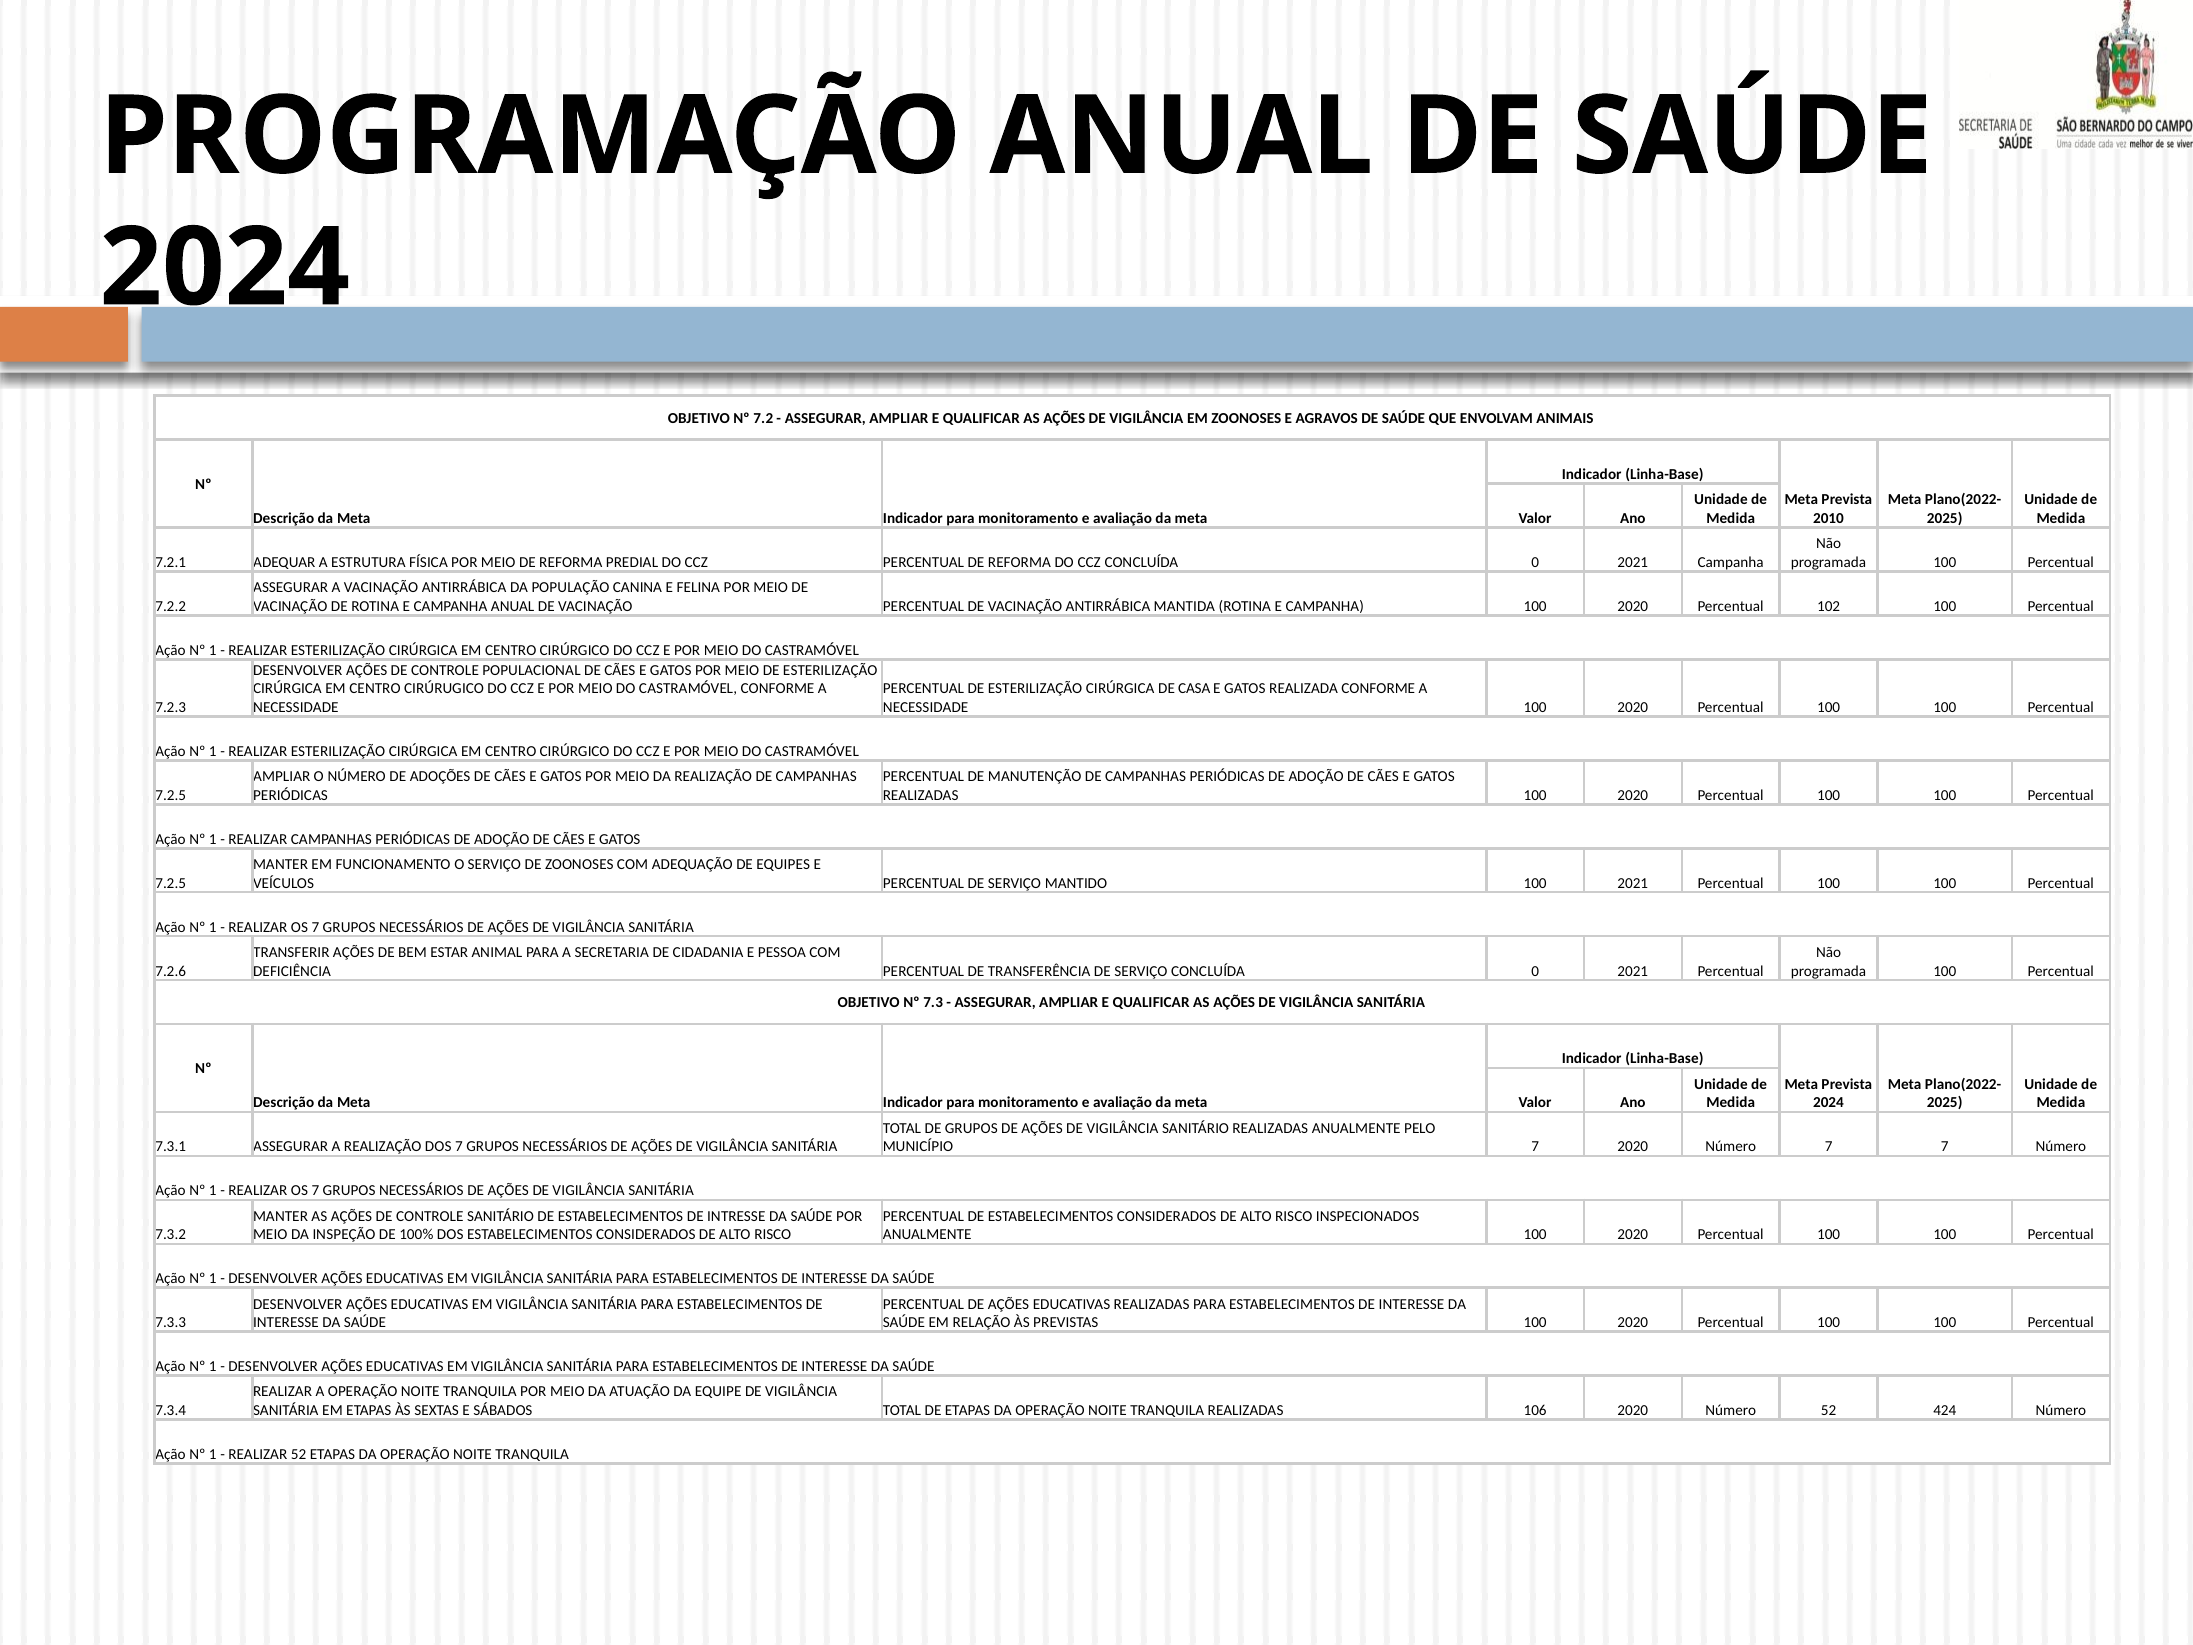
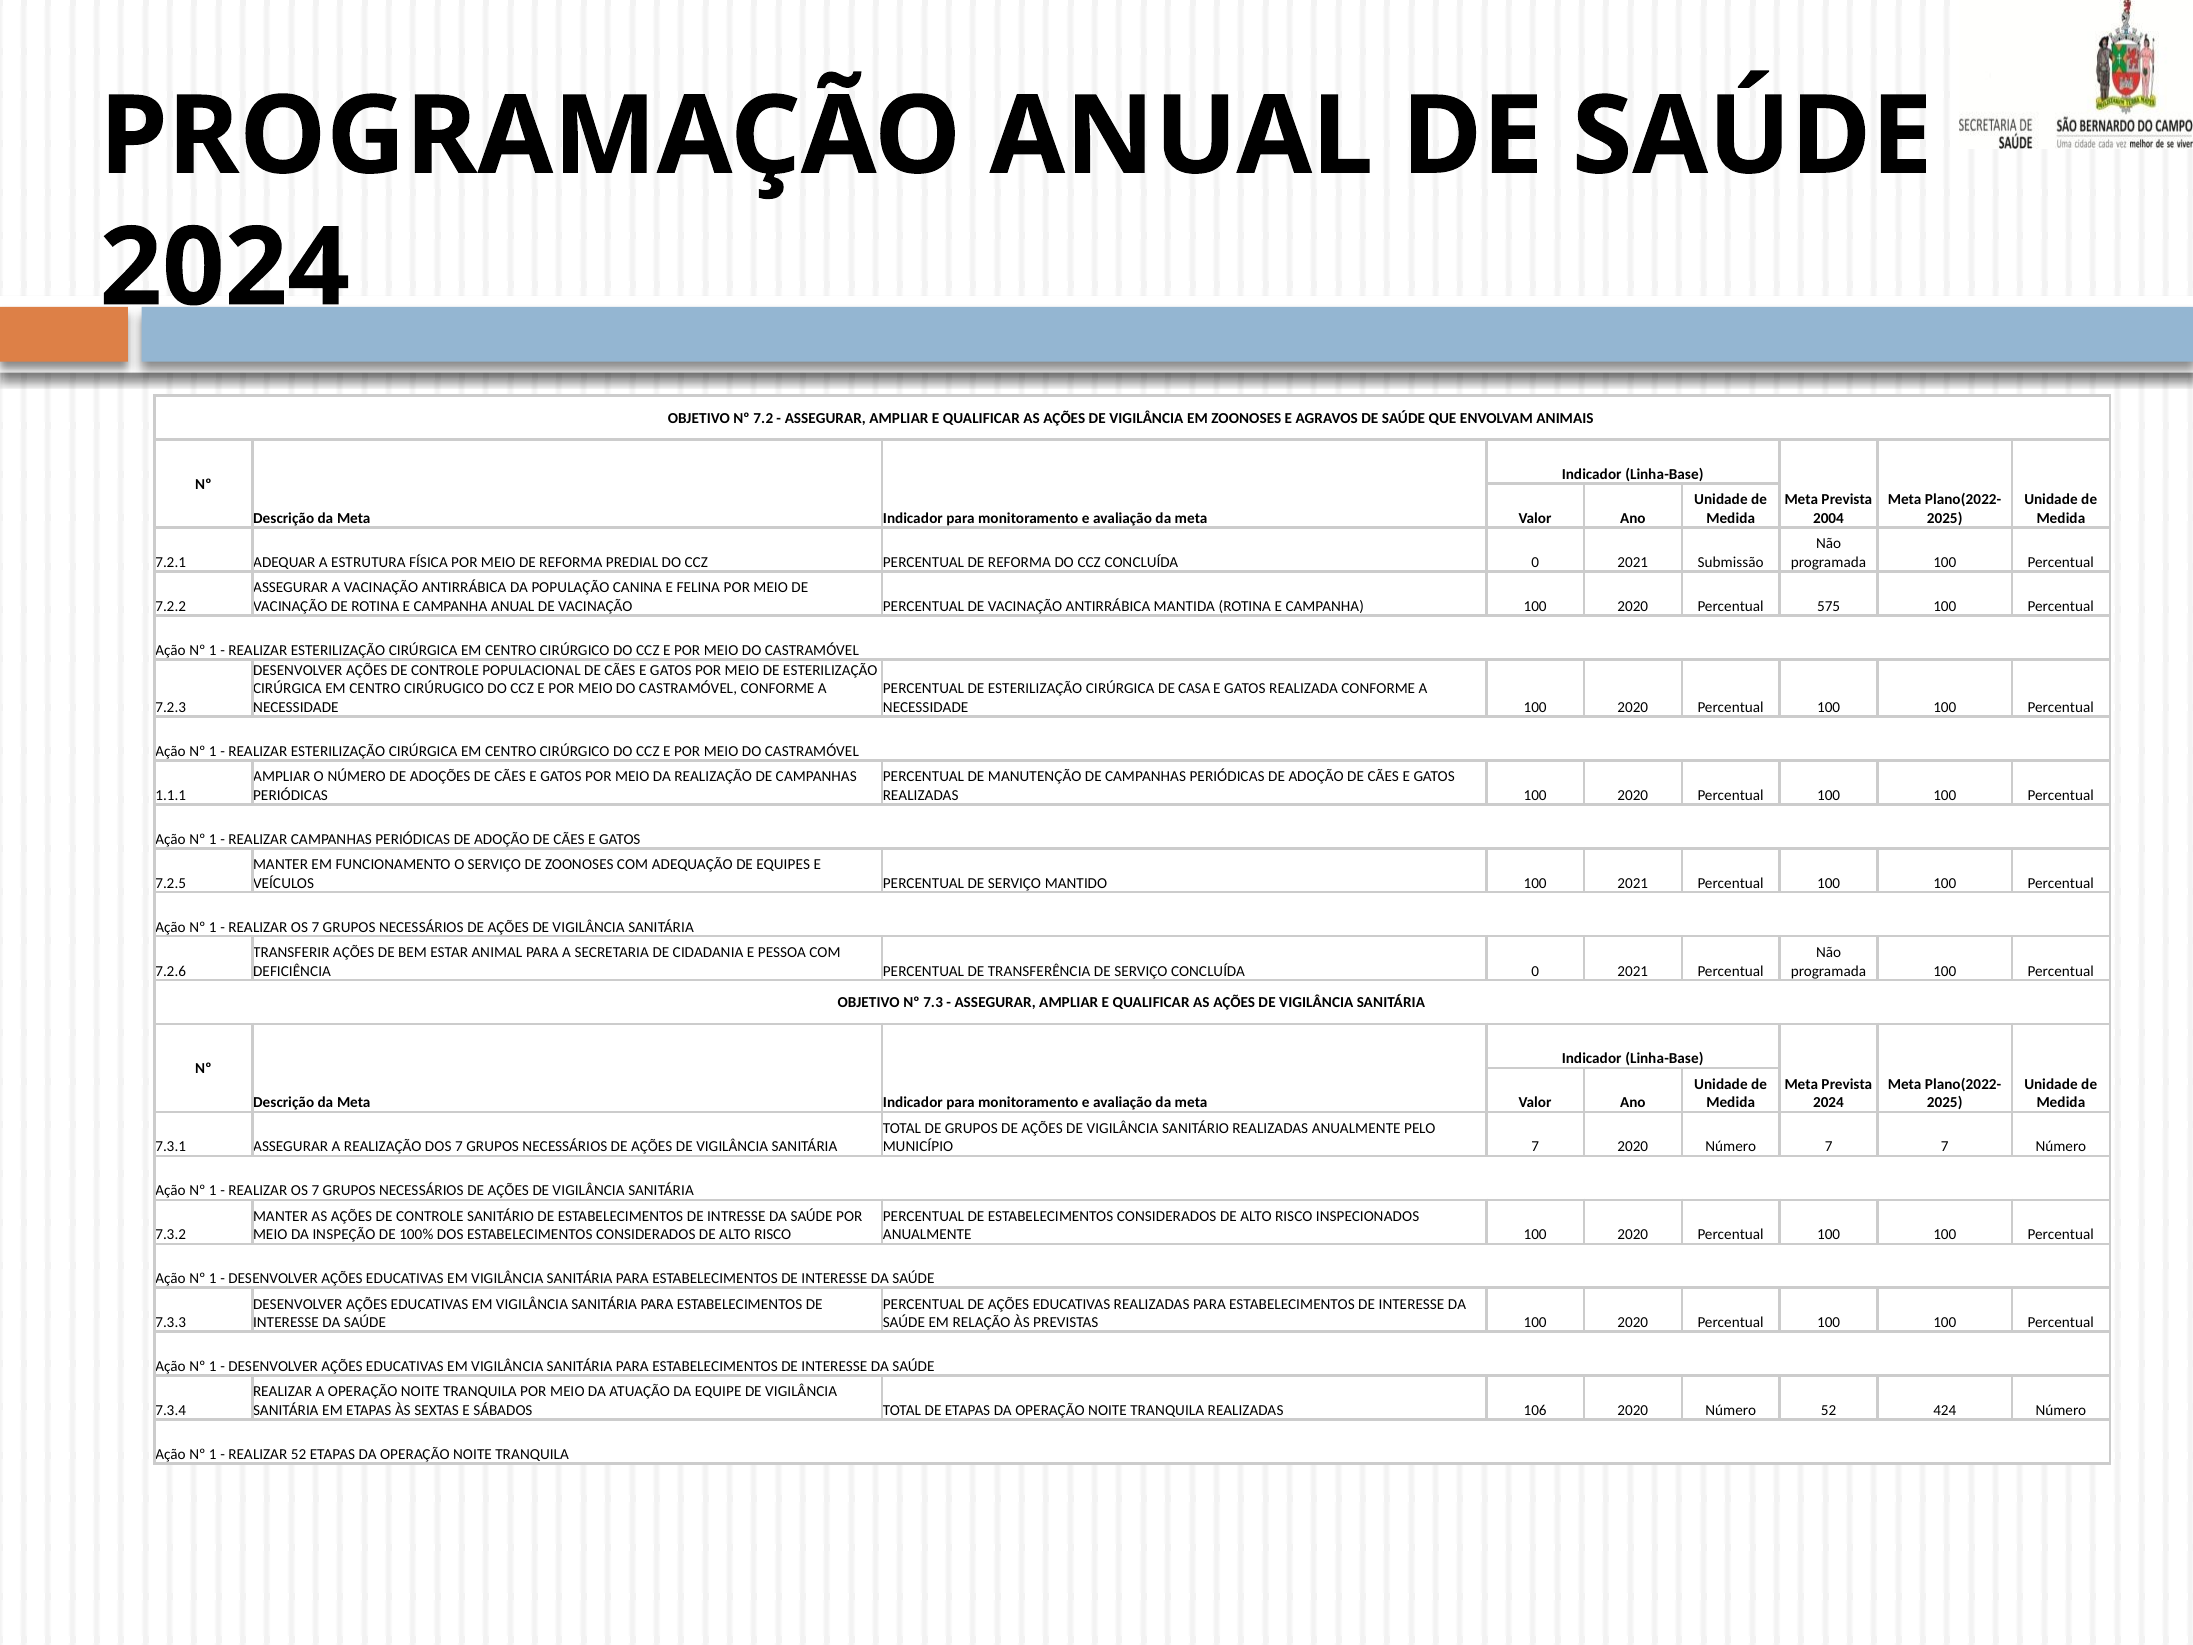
2010: 2010 -> 2004 (1828, 518)
2021 Campanha: Campanha -> Submissão (1731, 562)
102: 102 -> 575 (1829, 606)
7.2.5: 7.2.5 -> 1.1.1 (171, 795)
